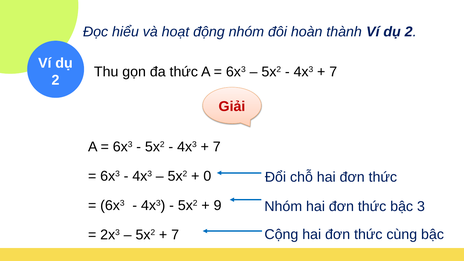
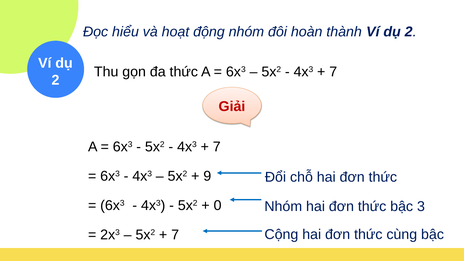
0: 0 -> 9 (207, 176)
9: 9 -> 0 (218, 206)
